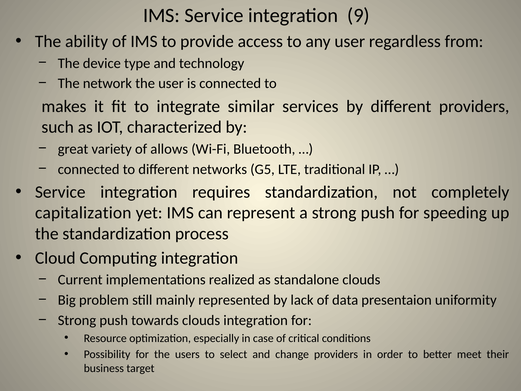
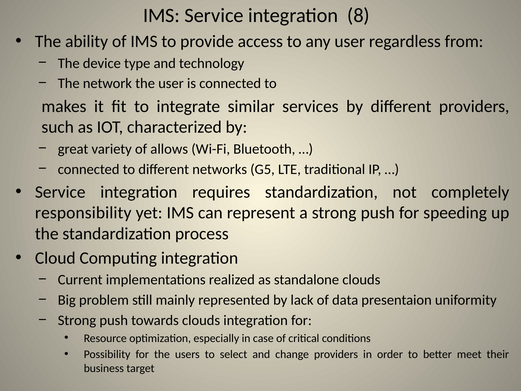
9: 9 -> 8 (358, 15)
capitalization: capitalization -> responsibility (83, 213)
